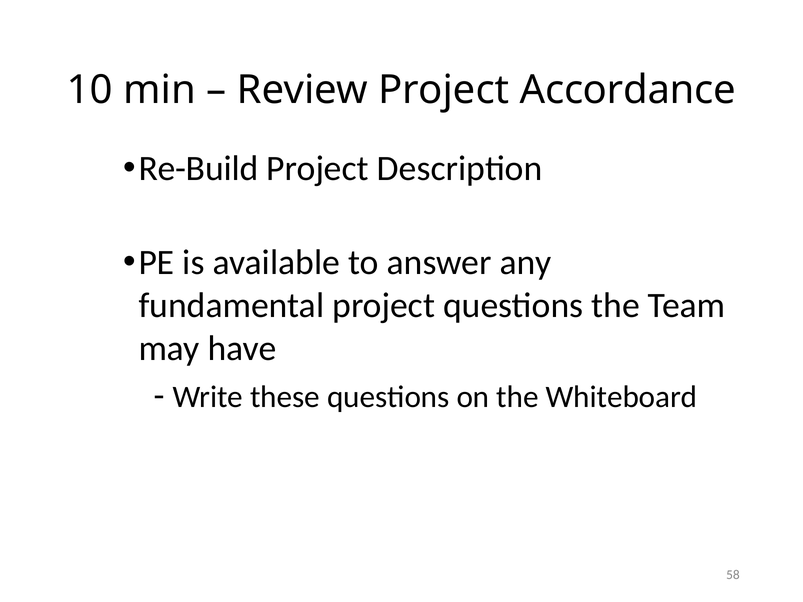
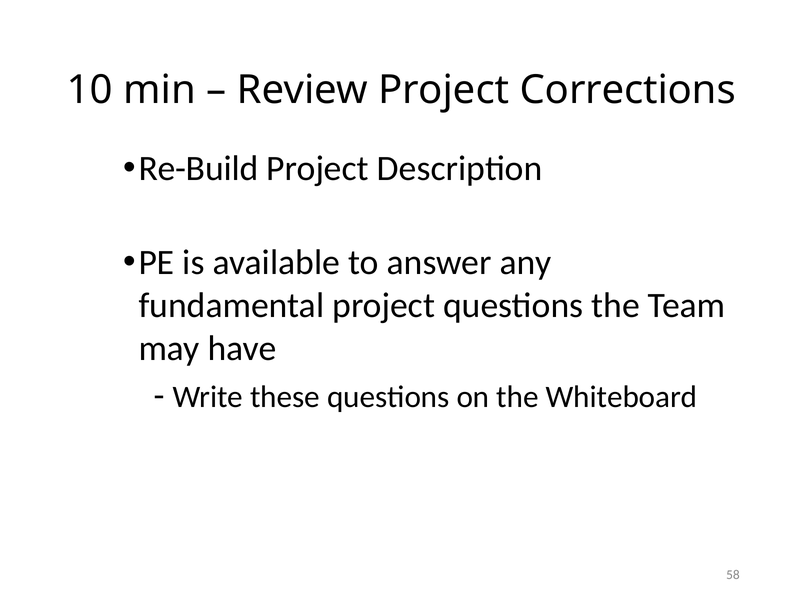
Accordance: Accordance -> Corrections (628, 90)
